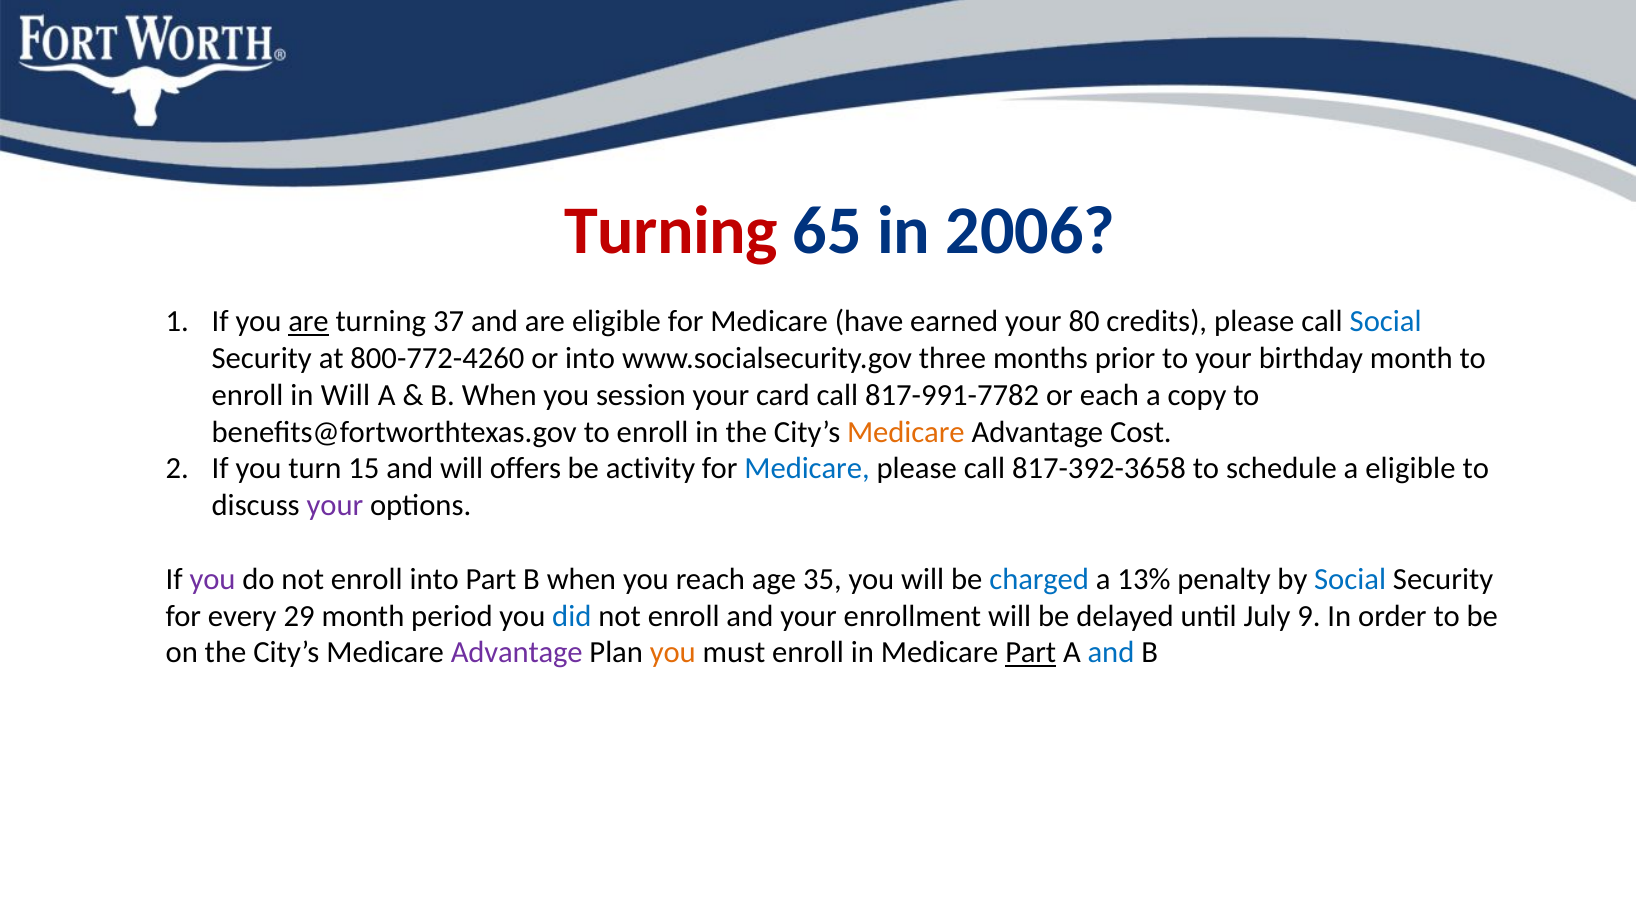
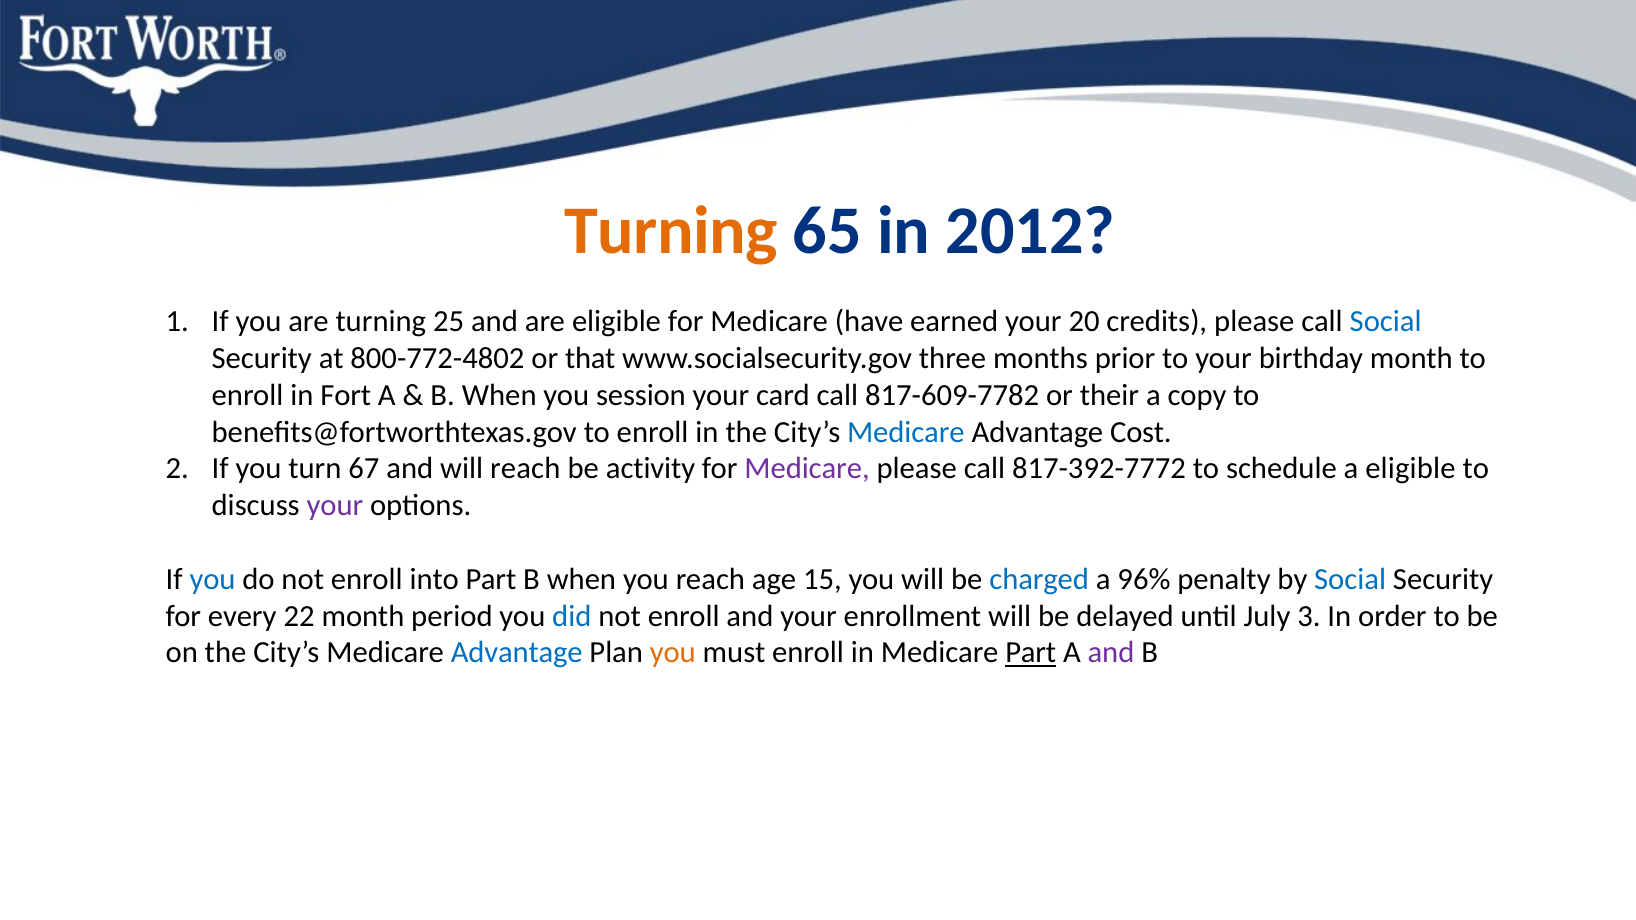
Turning colour: red -> orange (671, 231)
2006: 2006 -> 2012 (1030, 231)
are underline: present -> none (309, 322)
37: 37 -> 25 (449, 322)
80: 80 -> 20 (1084, 322)
800-772-4260: 800-772-4260 -> 800-772-4802 (437, 359)
or into: into -> that (590, 359)
in Will: Will -> Fort (346, 395)
817-991-7782: 817-991-7782 -> 817-609-7782 (952, 395)
each: each -> their (1109, 395)
Medicare colour: orange -> blue (906, 432)
15: 15 -> 67 (364, 469)
will offers: offers -> reach (525, 469)
Medicare colour: blue -> purple (807, 469)
817-392-3658: 817-392-3658 -> 817-392-7772 (1099, 469)
you colour: purple -> blue (213, 579)
35: 35 -> 15 (822, 579)
13%: 13% -> 96% (1144, 579)
29: 29 -> 22 (299, 616)
9: 9 -> 3 (1309, 616)
Advantage colour: purple -> blue (517, 653)
and colour: blue -> purple (1111, 653)
